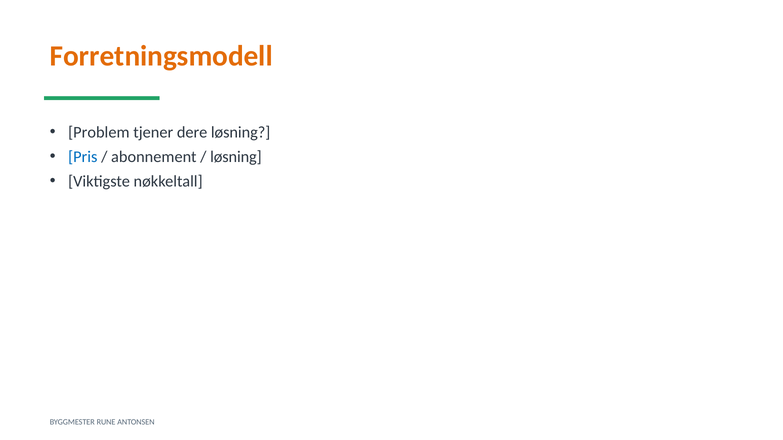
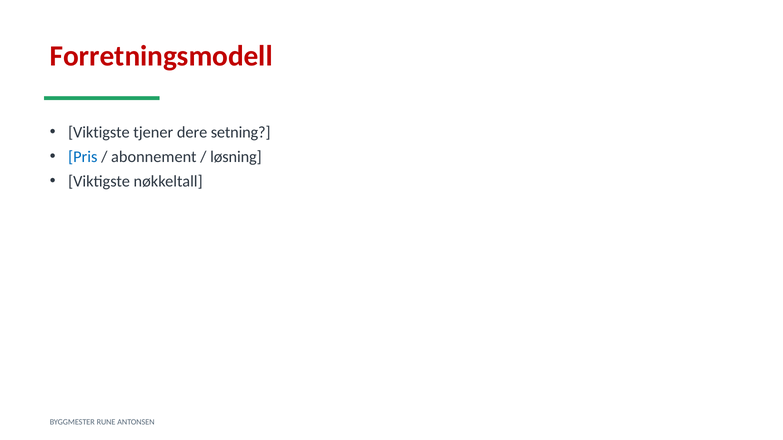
Forretningsmodell colour: orange -> red (161, 56)
Problem: Problem -> Viktigste (99, 133)
dere løsning: løsning -> setning (241, 133)
